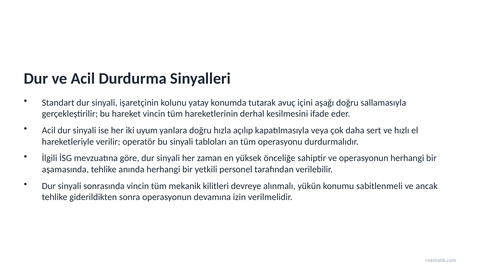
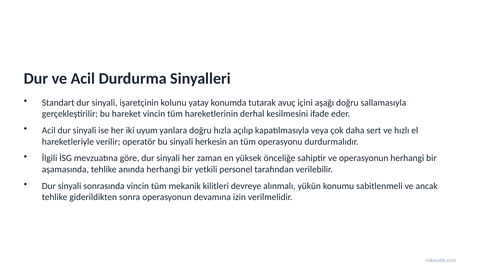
tabloları: tabloları -> herkesin (211, 142)
